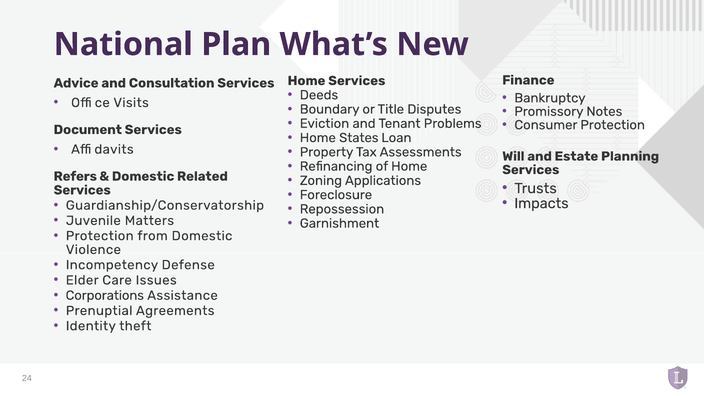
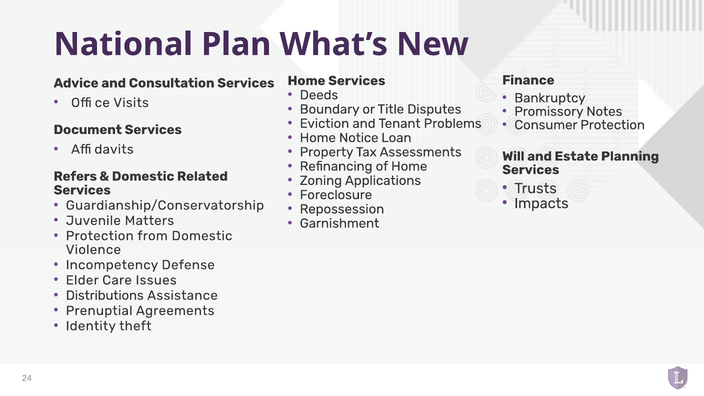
States: States -> Notice (359, 138)
Corporations: Corporations -> Distributions (105, 295)
